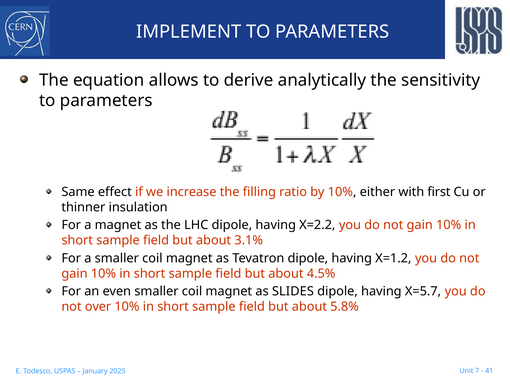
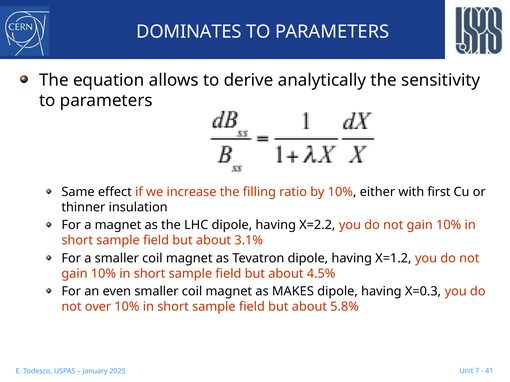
IMPLEMENT: IMPLEMENT -> DOMINATES (189, 32)
SLIDES: SLIDES -> MAKES (293, 292)
X=5.7: X=5.7 -> X=0.3 (423, 292)
